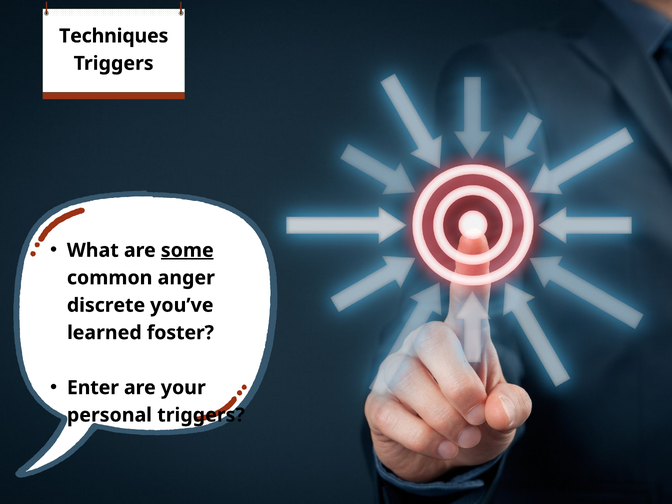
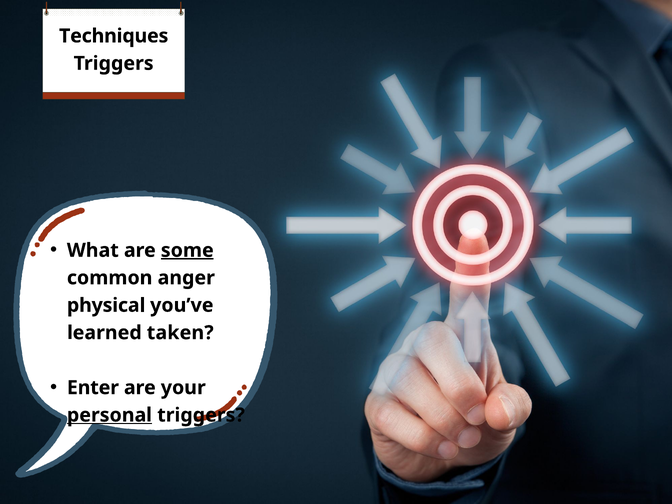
discrete: discrete -> physical (106, 305)
foster: foster -> taken (180, 333)
personal underline: none -> present (109, 415)
